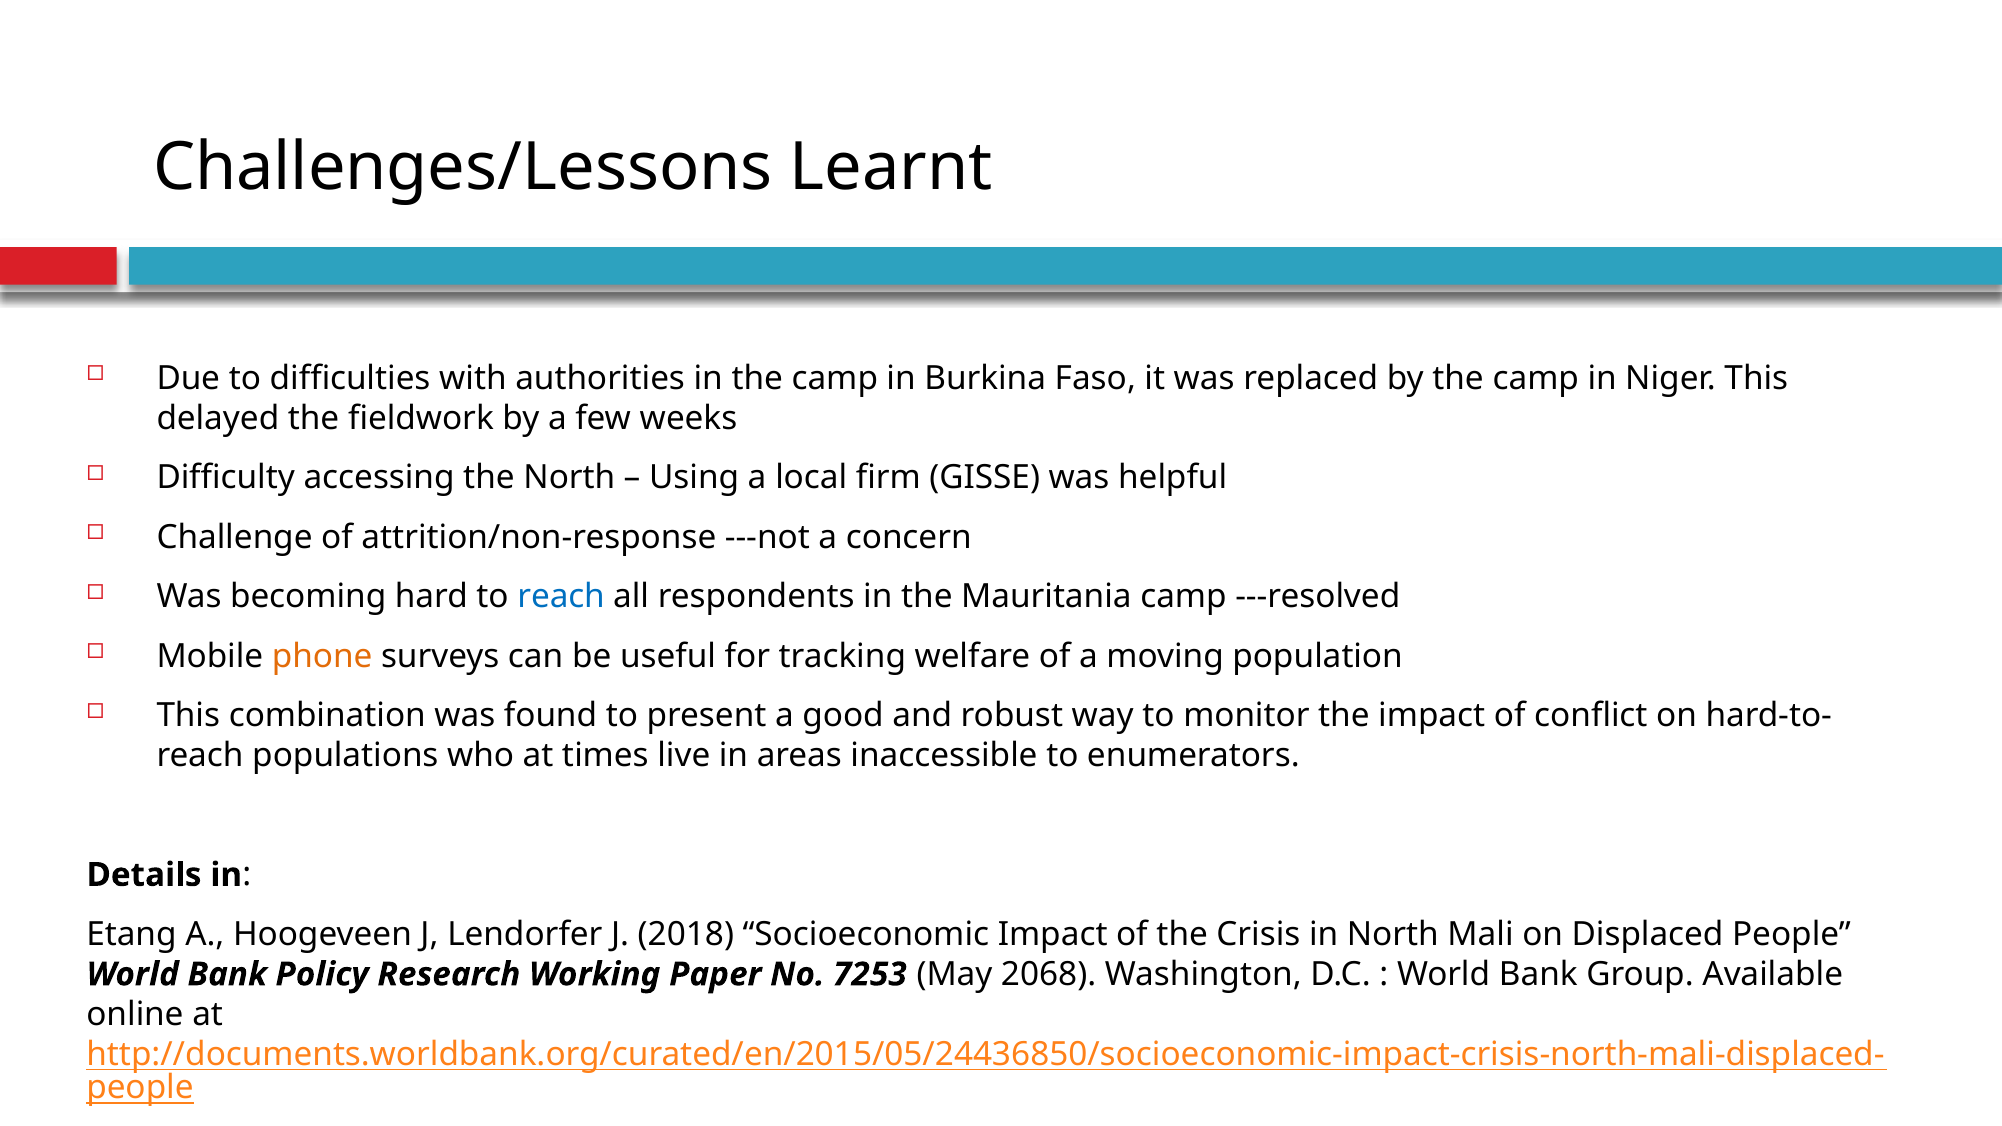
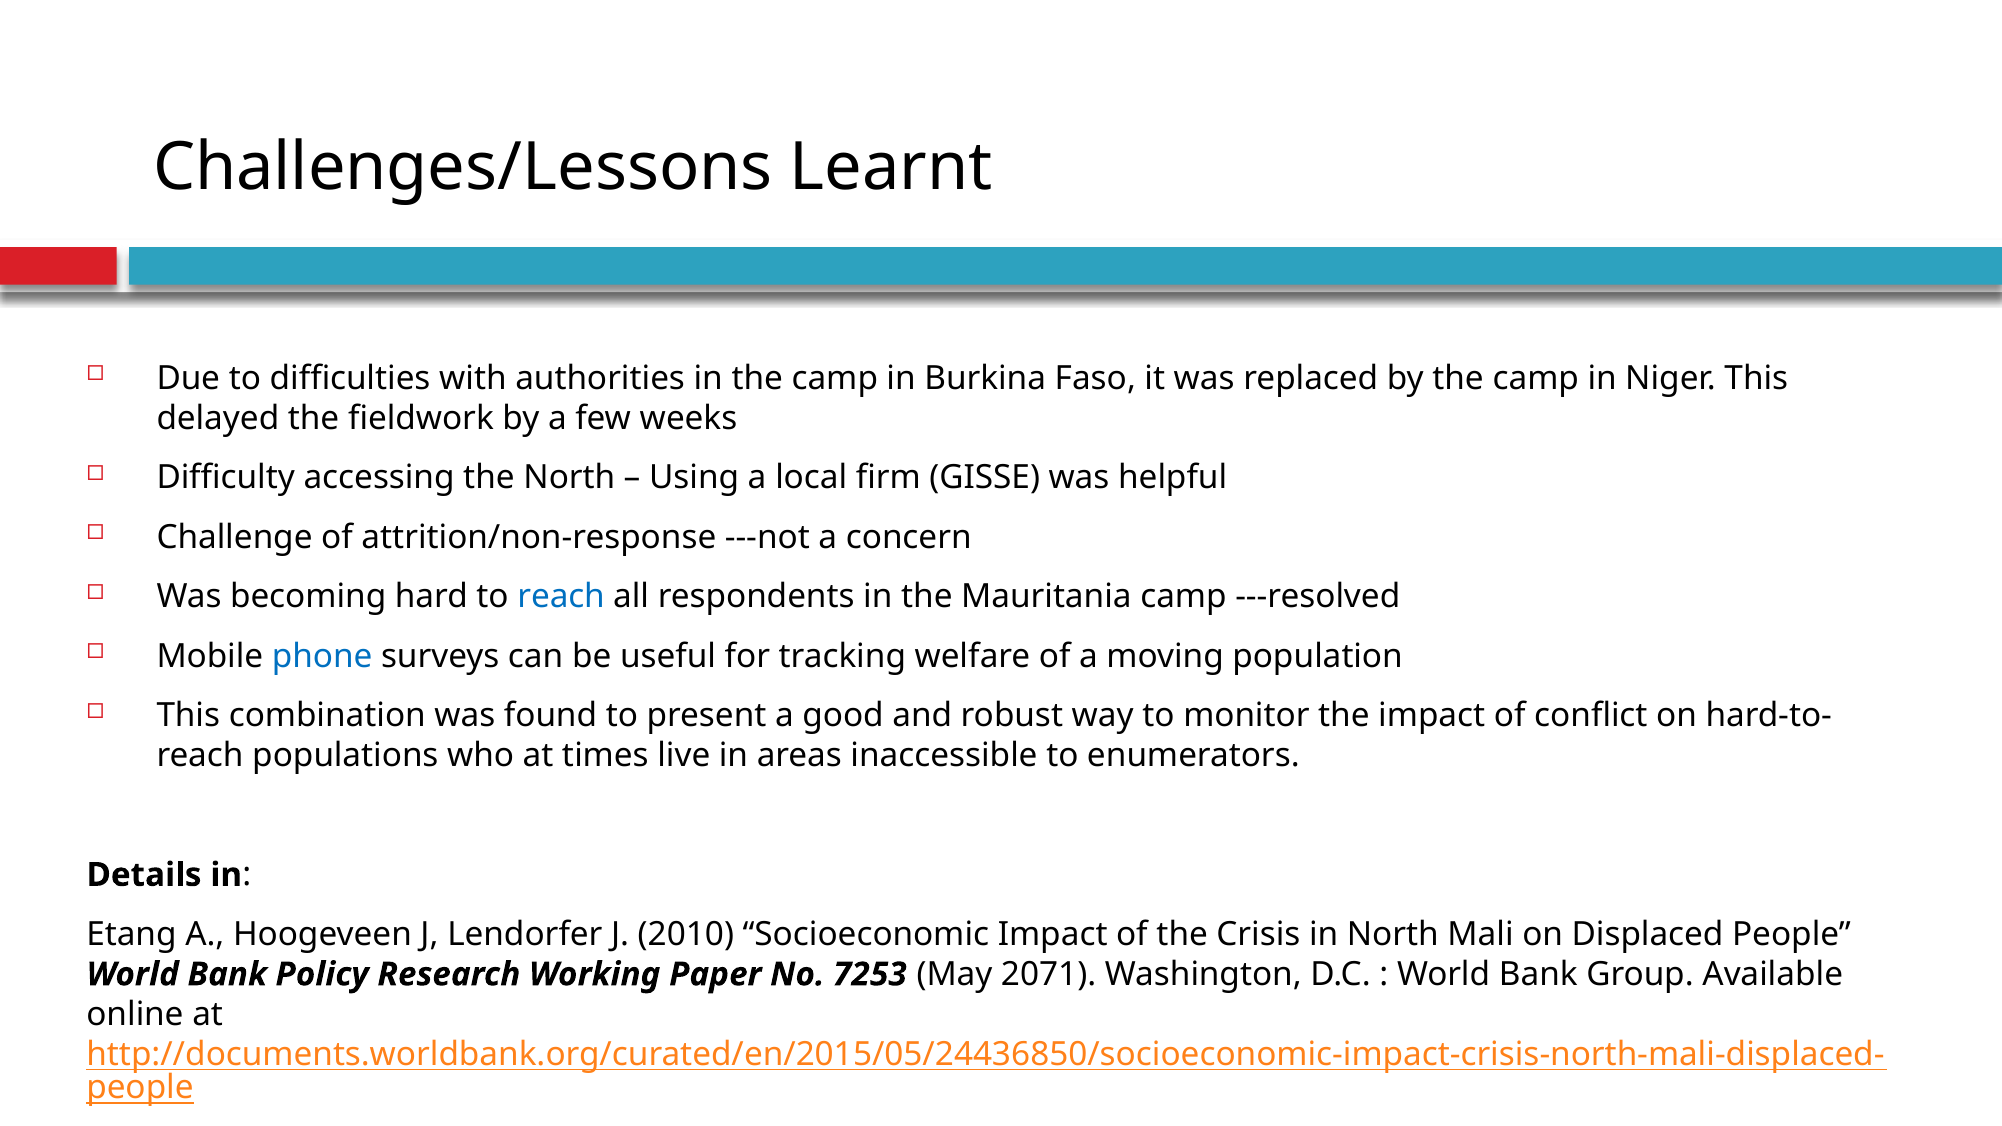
phone colour: orange -> blue (322, 656)
2018: 2018 -> 2010 (686, 935)
2068: 2068 -> 2071 (1049, 975)
